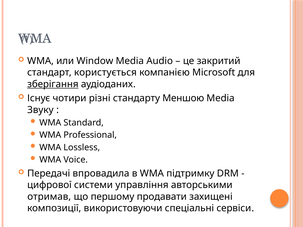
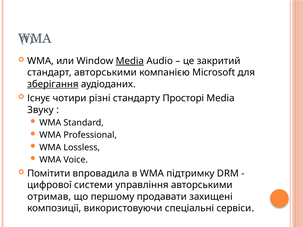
Media underline: none -> present (130, 61)
стандарт користується: користується -> авторськими (105, 73)
Меншою: Меншою -> Просторі (183, 98)
Передачі: Передачі -> Помітити (49, 174)
